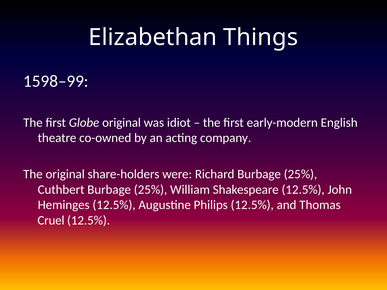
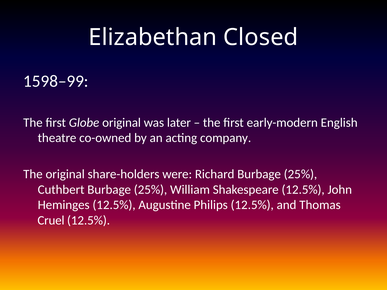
Things: Things -> Closed (261, 37)
idiot: idiot -> later (179, 123)
